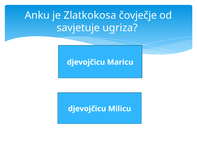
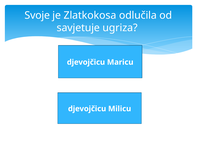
Anku: Anku -> Svoje (37, 15)
čovječje: čovječje -> odlučila (138, 15)
